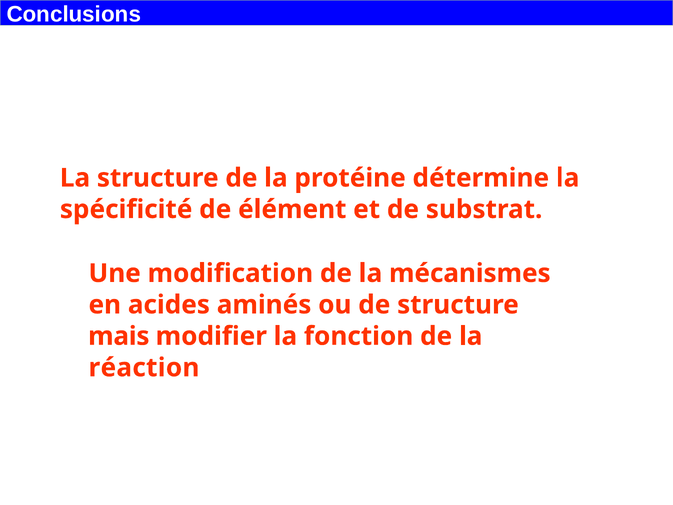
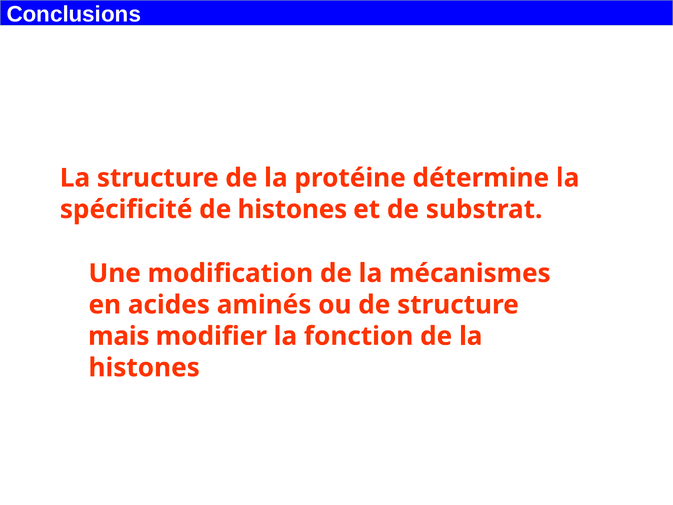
de élément: élément -> histones (292, 209)
réaction: réaction -> histones (144, 367)
